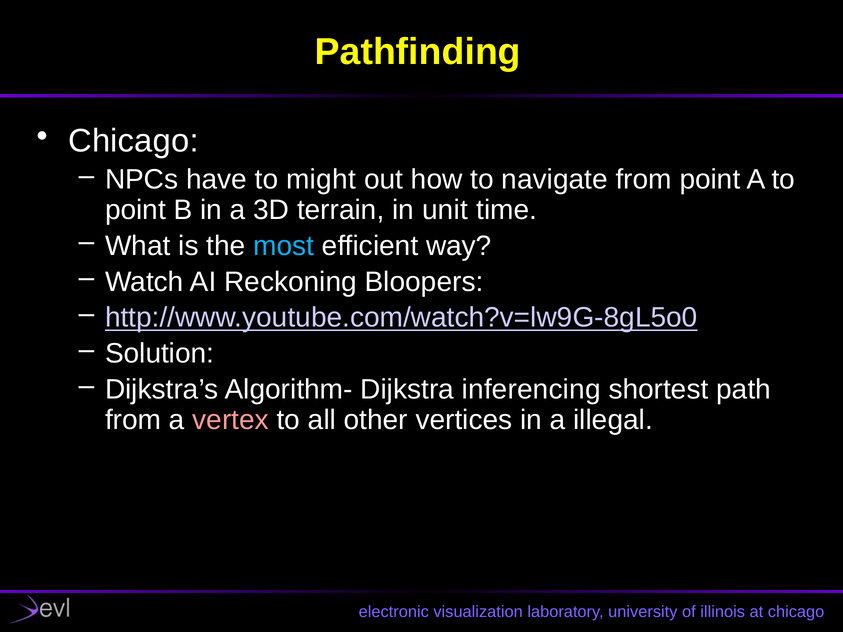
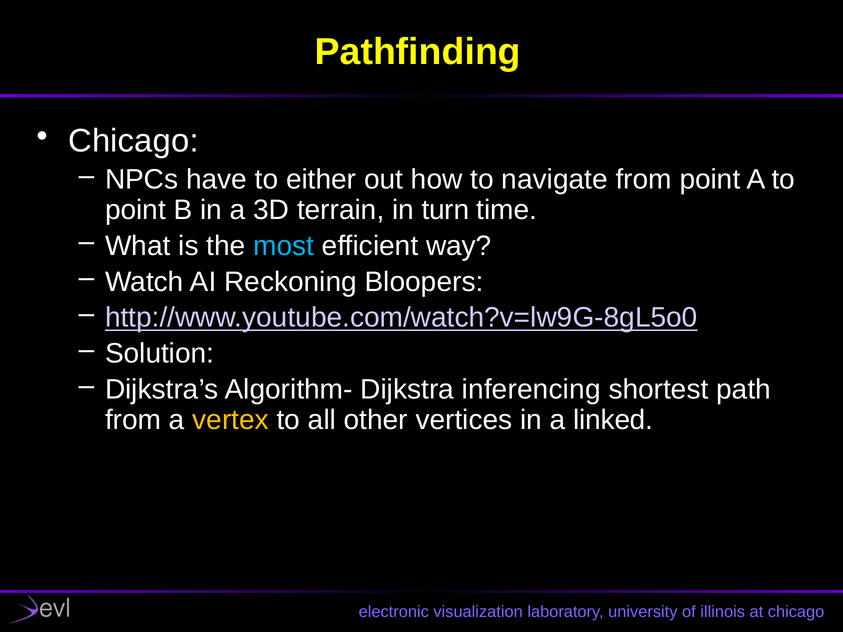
might: might -> either (321, 180)
unit: unit -> turn (445, 210)
vertex colour: pink -> yellow (231, 420)
illegal: illegal -> linked (613, 420)
